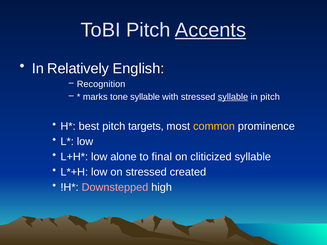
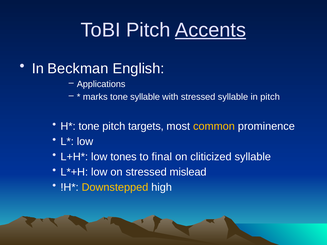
Relatively: Relatively -> Beckman (78, 69)
Recognition: Recognition -> Applications (101, 84)
syllable underline: present -> none (233, 97)
best: best -> tone (89, 126)
alone: alone -> tones (123, 157)
created: created -> mislead (188, 172)
Downstepped colour: pink -> yellow (115, 188)
